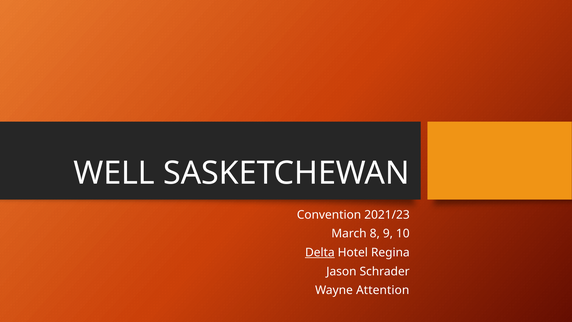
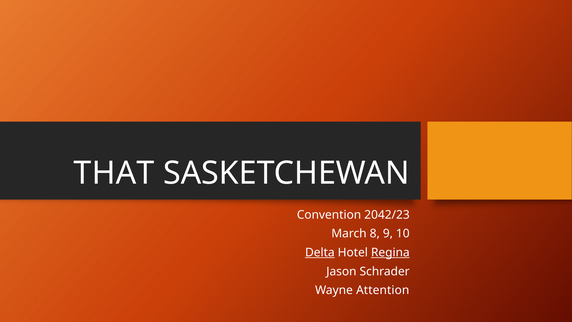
WELL: WELL -> THAT (114, 173)
2021/23: 2021/23 -> 2042/23 (387, 215)
Regina underline: none -> present (390, 252)
